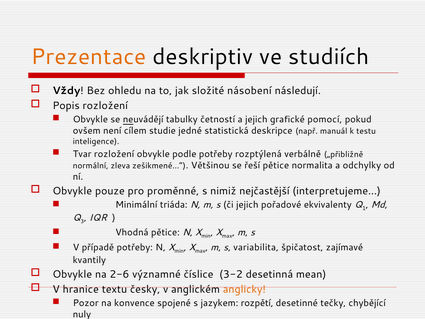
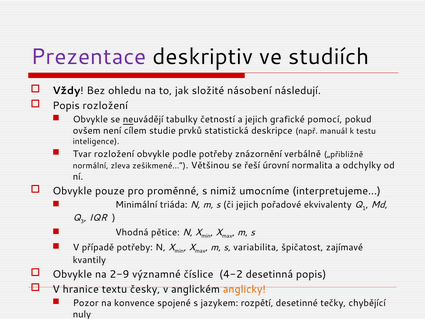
Prezentace colour: orange -> purple (89, 57)
jedné: jedné -> prvků (190, 131)
rozptýlená: rozptýlená -> znázornění (258, 154)
řeší pětice: pětice -> úrovní (276, 165)
nejčastější: nejčastější -> umocníme (264, 191)
2-6: 2-6 -> 2-9 (119, 274)
3-2: 3-2 -> 4-2 (231, 274)
desetinná mean: mean -> popis (311, 274)
